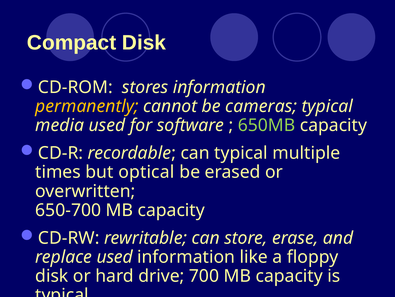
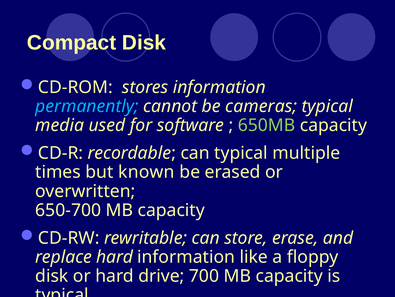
permanently colour: yellow -> light blue (87, 106)
optical: optical -> known (146, 172)
replace used: used -> hard (115, 256)
